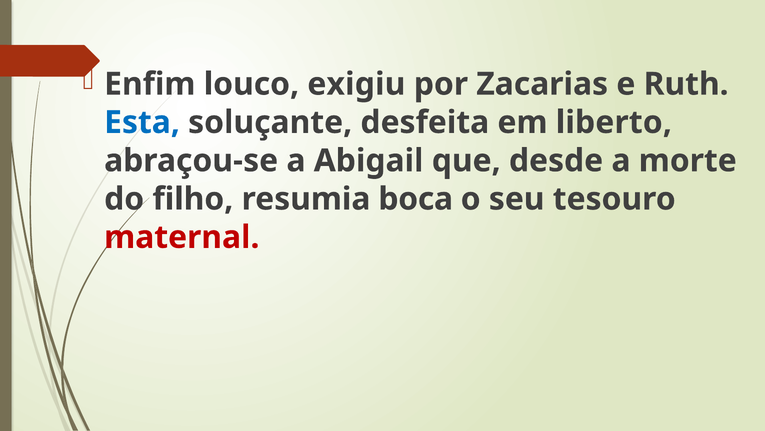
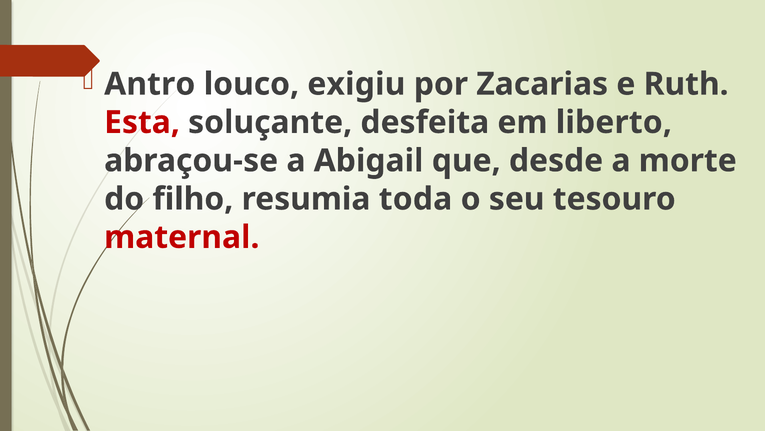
Enfim: Enfim -> Antro (150, 84)
Esta colour: blue -> red (142, 122)
boca: boca -> toda (415, 199)
